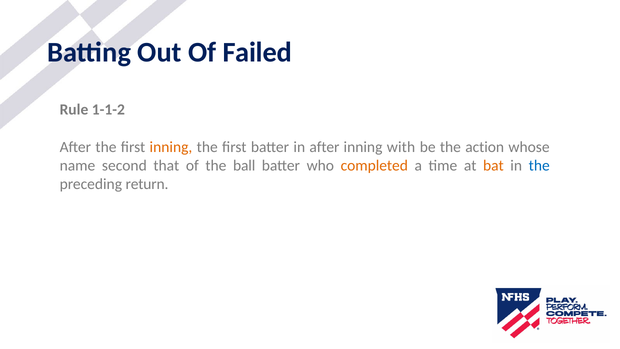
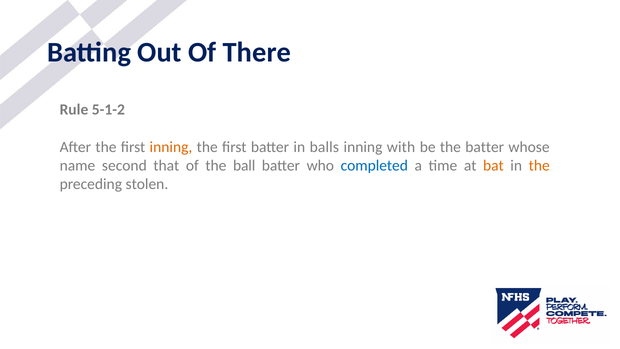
Failed: Failed -> There (257, 52)
1-1-2: 1-1-2 -> 5-1-2 (108, 110)
in after: after -> balls (324, 147)
the action: action -> batter (485, 147)
completed colour: orange -> blue (374, 165)
the colour: blue -> orange (539, 165)
return: return -> stolen (147, 184)
